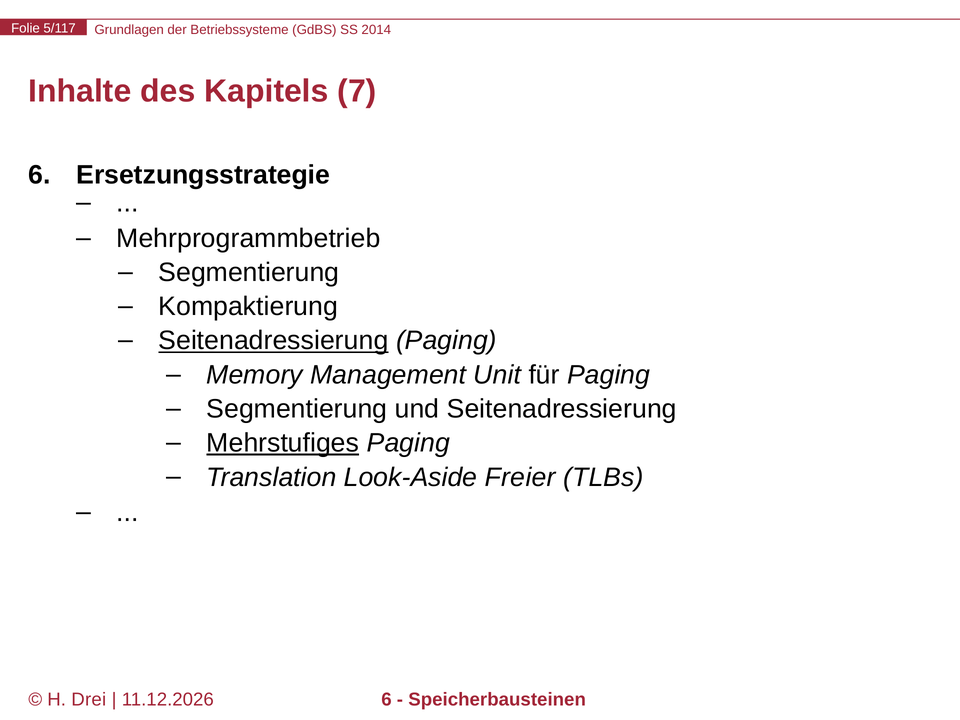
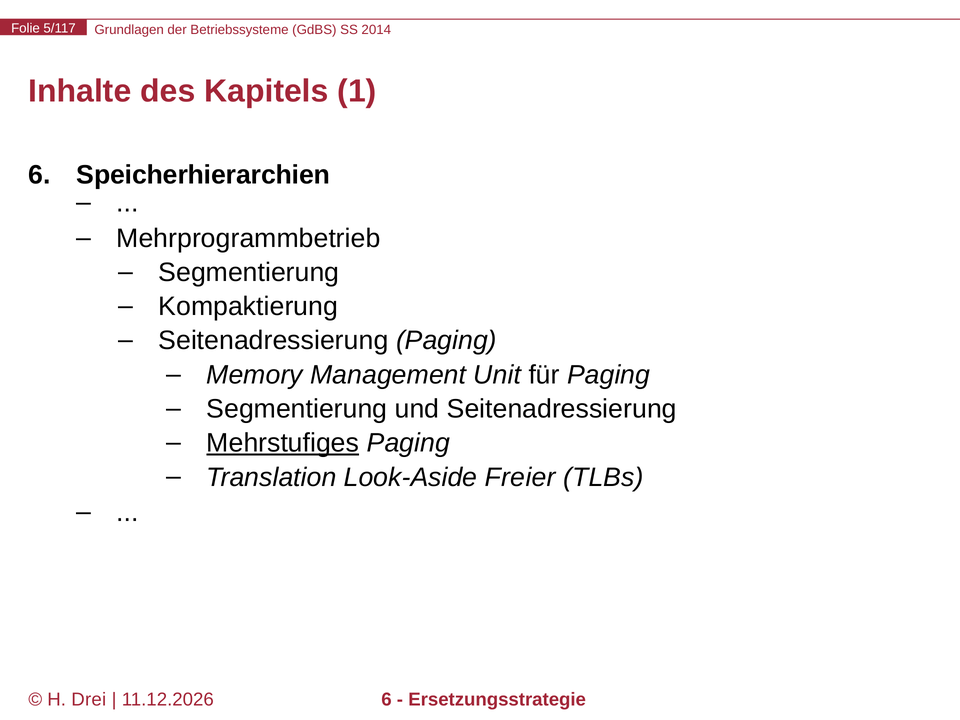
7: 7 -> 1 (357, 91)
Ersetzungsstrategie: Ersetzungsstrategie -> Speicherhierarchien (203, 175)
Seitenadressierung underline: present -> none (273, 341)
Speicherbausteinen: Speicherbausteinen -> Ersetzungsstrategie (497, 700)
